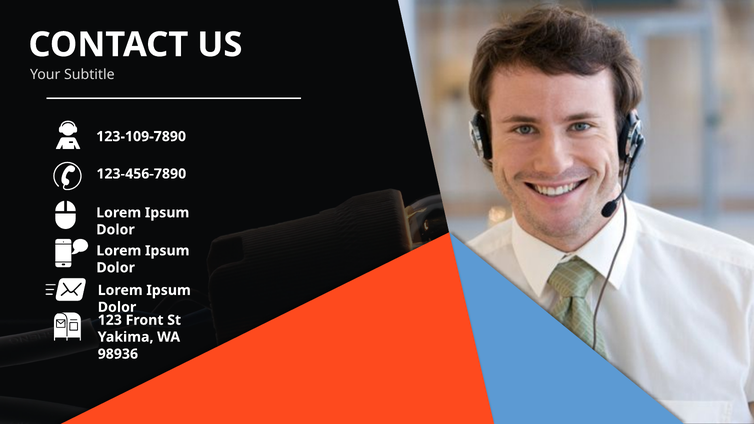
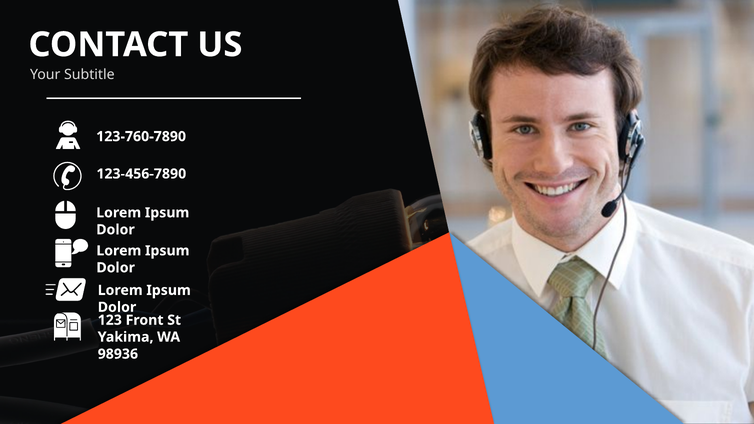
123-109-7890: 123-109-7890 -> 123-760-7890 (141, 137)
